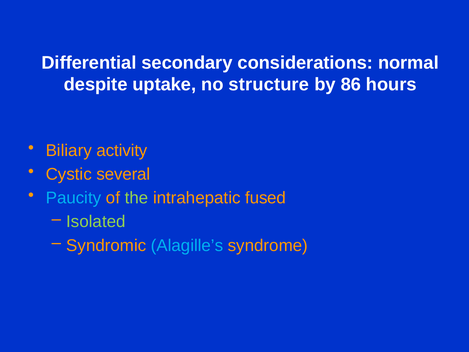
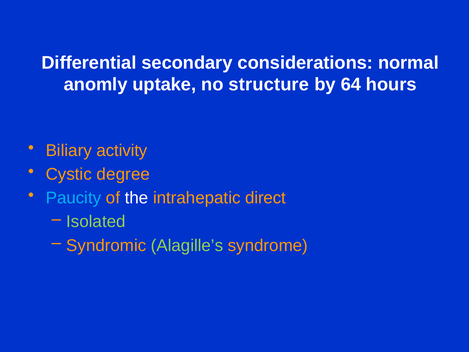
despite: despite -> anomly (96, 85)
86: 86 -> 64 (351, 85)
several: several -> degree (123, 174)
the colour: light green -> white (137, 198)
fused: fused -> direct (266, 198)
Alagille’s colour: light blue -> light green (187, 245)
